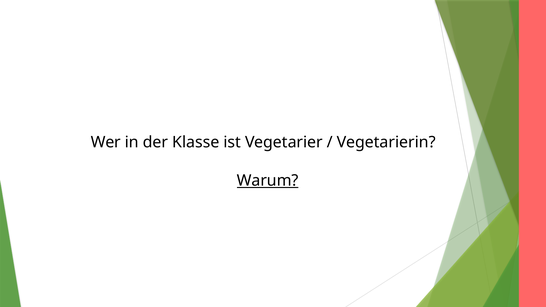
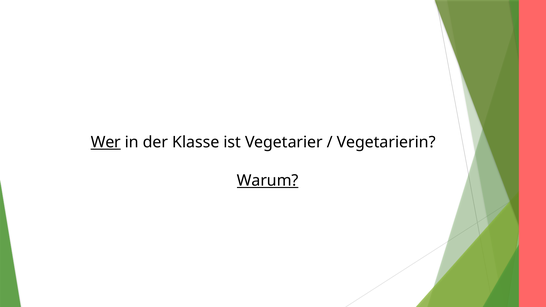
Wer underline: none -> present (106, 142)
